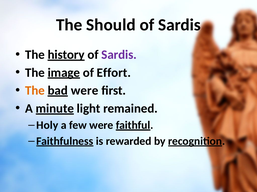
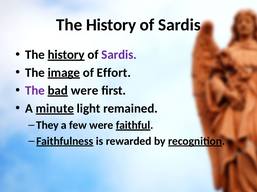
Should: Should -> History (111, 25)
The colour: orange -> purple (35, 91)
Holy: Holy -> They (47, 126)
